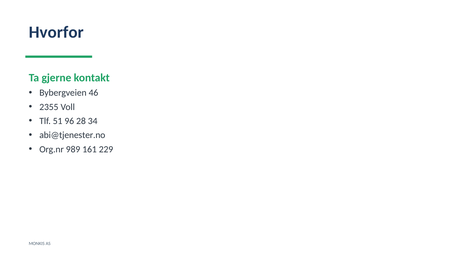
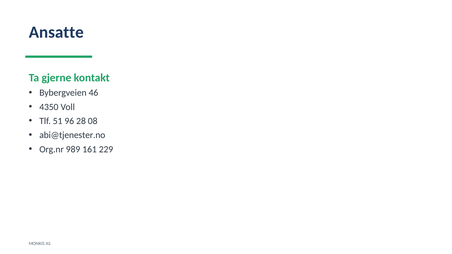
Hvorfor: Hvorfor -> Ansatte (56, 32)
2355: 2355 -> 4350 (49, 107)
34: 34 -> 08 (93, 121)
